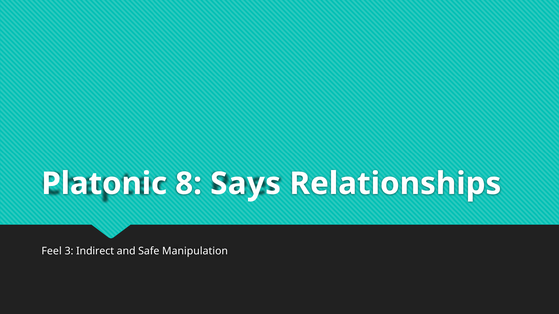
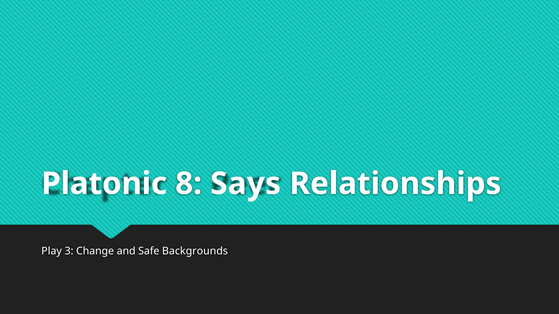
Feel: Feel -> Play (52, 251)
Indirect: Indirect -> Change (95, 251)
Manipulation: Manipulation -> Backgrounds (195, 251)
